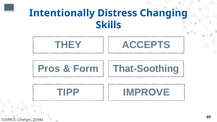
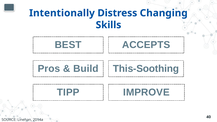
THEY: THEY -> BEST (68, 45)
Form: Form -> Build (86, 69)
That-Soothing: That-Soothing -> This-Soothing (146, 69)
